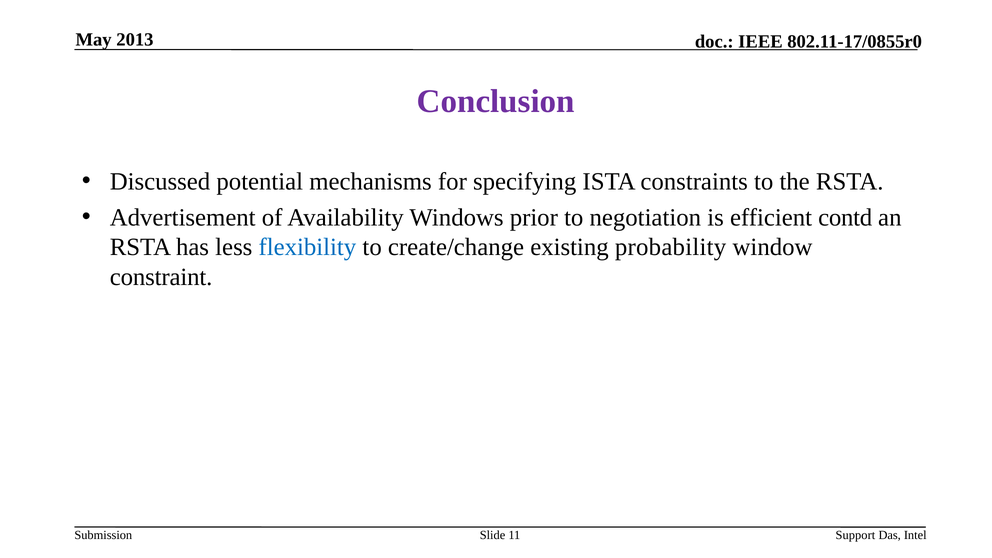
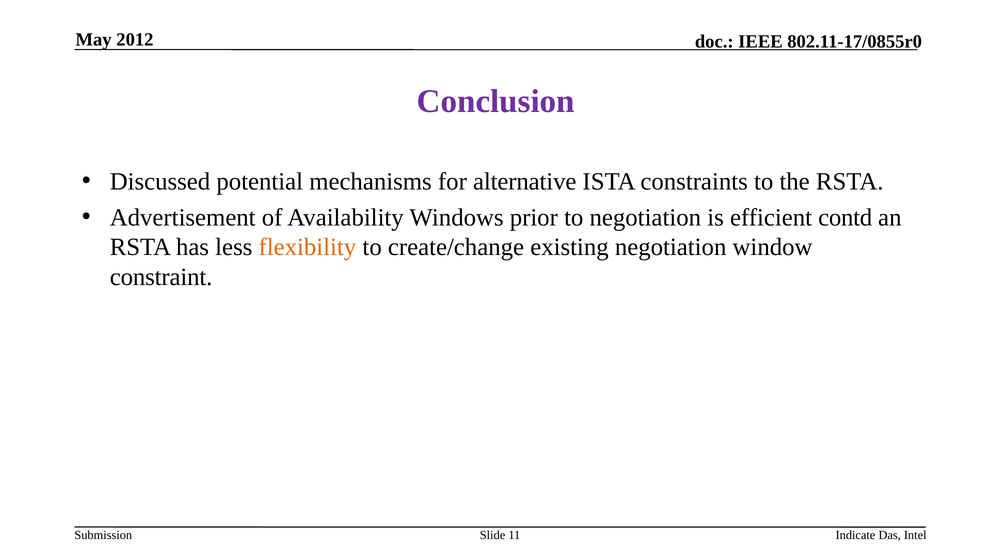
2013: 2013 -> 2012 (135, 39)
specifying: specifying -> alternative (525, 182)
flexibility colour: blue -> orange (307, 247)
existing probability: probability -> negotiation (671, 247)
Support: Support -> Indicate (855, 535)
